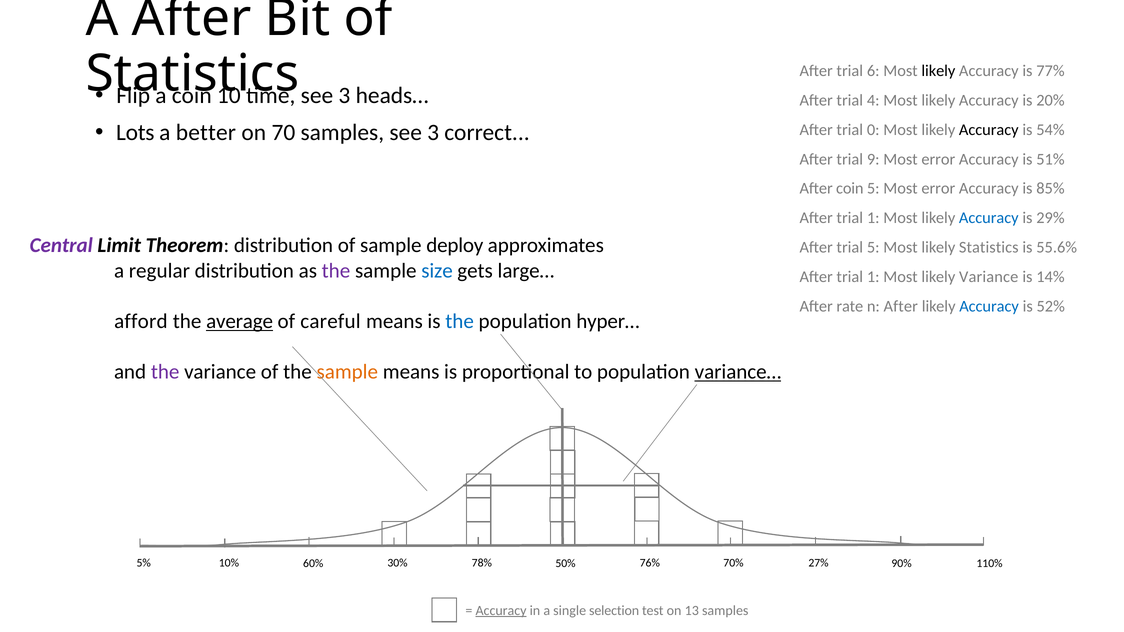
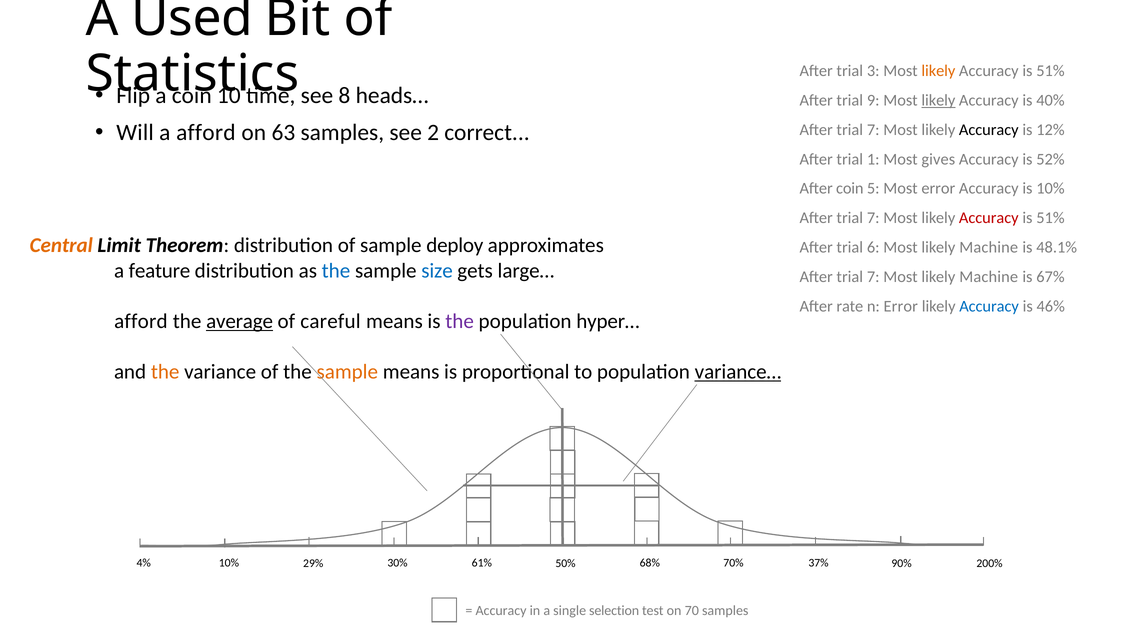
A After: After -> Used (192, 18)
6: 6 -> 3 (873, 71)
likely colour: black -> orange (938, 71)
77%: 77% -> 51% (1050, 71)
3: 3 -> 8 (344, 95)
4: 4 -> 9 (873, 100)
likely underline: none -> present (938, 100)
20%: 20% -> 40% (1050, 100)
Lots: Lots -> Will (135, 132)
a better: better -> afford (206, 132)
70: 70 -> 63 (283, 132)
samples see 3: 3 -> 2 (433, 132)
0: 0 -> 7 (873, 130)
54%: 54% -> 12% (1050, 130)
9: 9 -> 1 (873, 159)
error: error -> gives (938, 159)
51%: 51% -> 52% (1050, 159)
is 85%: 85% -> 10% (1050, 189)
1: 1 -> 7 (873, 218)
Accuracy colour: blue -> red (989, 218)
29%: 29% -> 51% (1050, 218)
Central colour: purple -> orange (61, 246)
trial 5: 5 -> 6 (873, 247)
Statistics: Statistics -> Machine (989, 247)
55.6%: 55.6% -> 48.1% (1057, 247)
regular: regular -> feature (159, 271)
the colour: purple -> blue (336, 271)
1: 1 -> 7 (873, 277)
Variance: Variance -> Machine (989, 277)
14%: 14% -> 67% (1050, 277)
n After: After -> Error (901, 306)
52%: 52% -> 46% (1051, 306)
the colour: blue -> purple (460, 321)
the colour: purple -> orange (165, 372)
5%: 5% -> 4% (144, 563)
60%: 60% -> 29% (313, 563)
78%: 78% -> 61% (482, 563)
76%: 76% -> 68% (650, 563)
27%: 27% -> 37% (819, 563)
110%: 110% -> 200% (989, 564)
Accuracy underline: present -> none (501, 611)
13: 13 -> 70 (692, 611)
